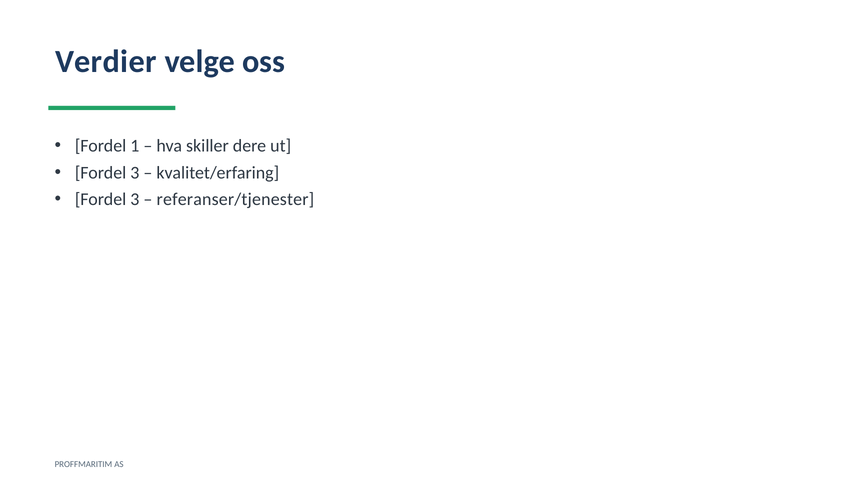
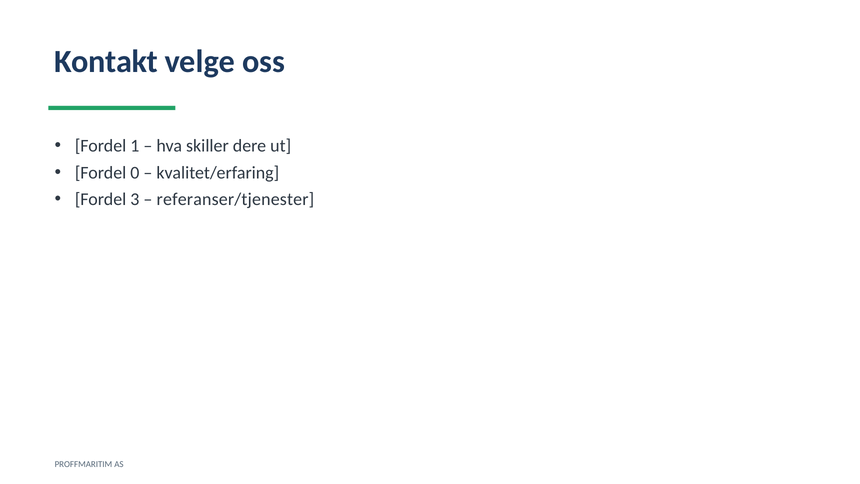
Verdier: Verdier -> Kontakt (106, 61)
3: 3 -> 0 (135, 173)
